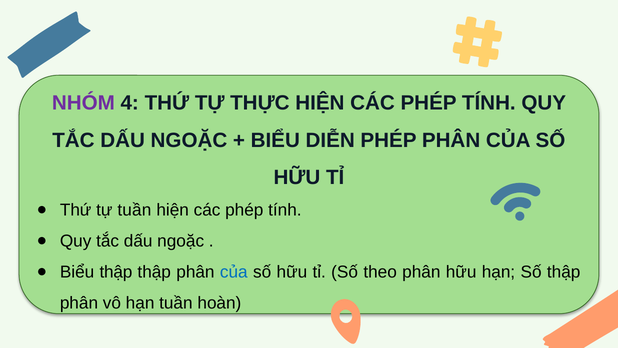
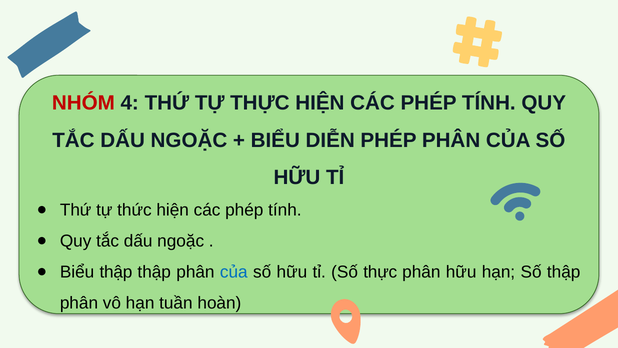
NHÓM colour: purple -> red (83, 103)
tự tuần: tuần -> thức (134, 210)
Số theo: theo -> thực (380, 272)
